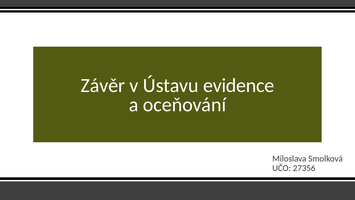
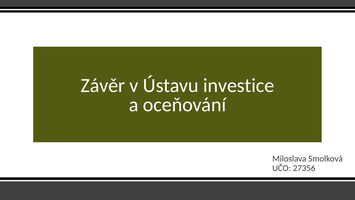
evidence: evidence -> investice (239, 85)
